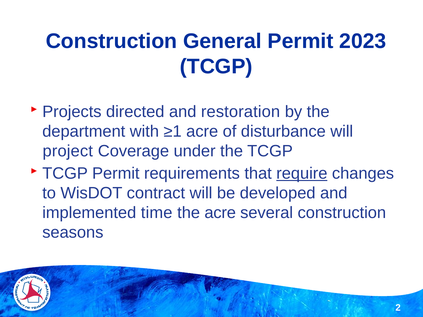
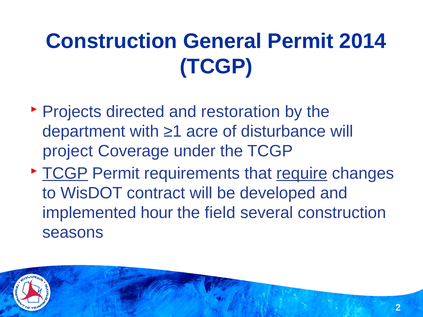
2023: 2023 -> 2014 (363, 41)
TCGP underline: none -> present (65, 173)
time: time -> hour (157, 213)
the acre: acre -> field (220, 213)
